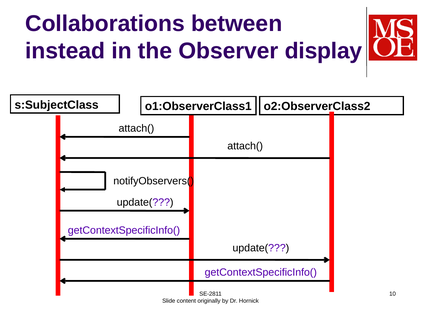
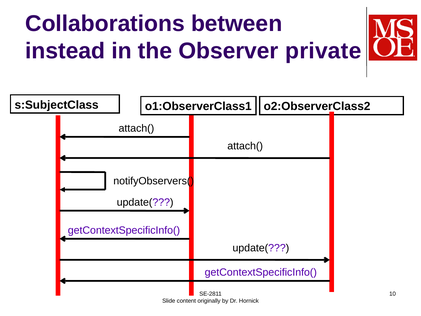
display: display -> private (323, 51)
